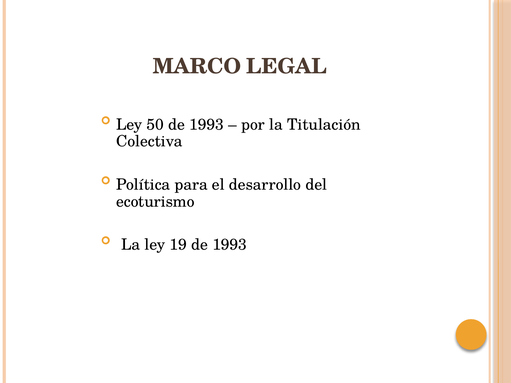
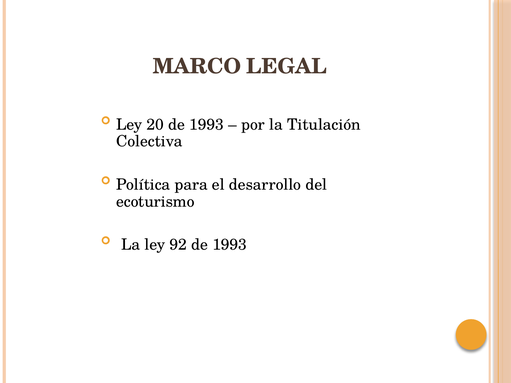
50: 50 -> 20 (155, 125)
19: 19 -> 92 (178, 245)
